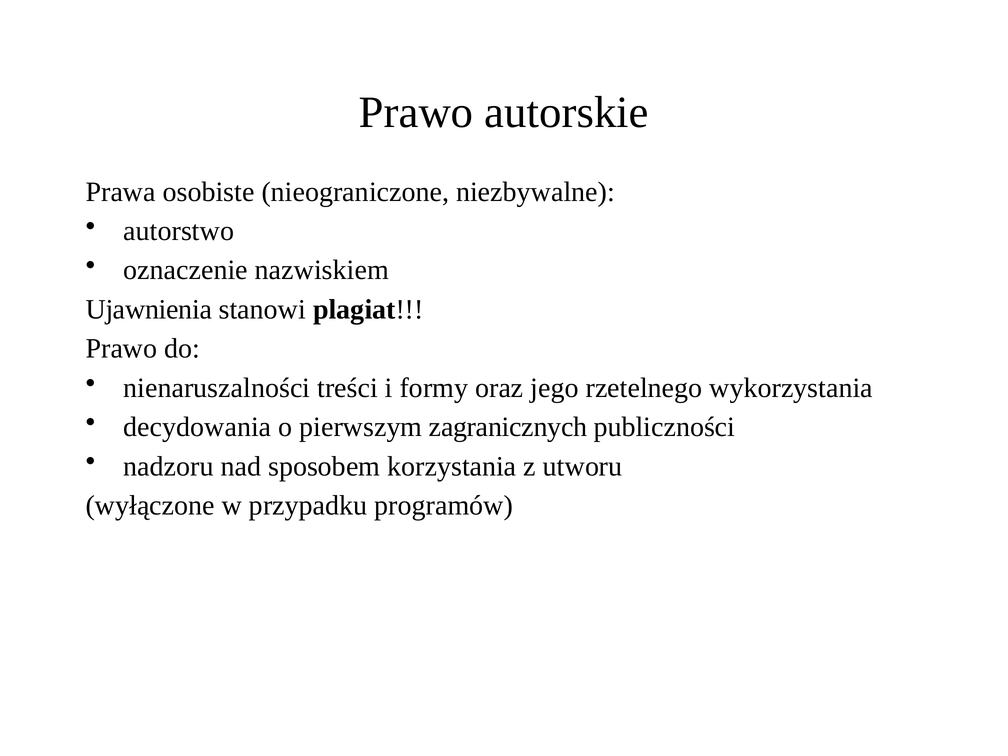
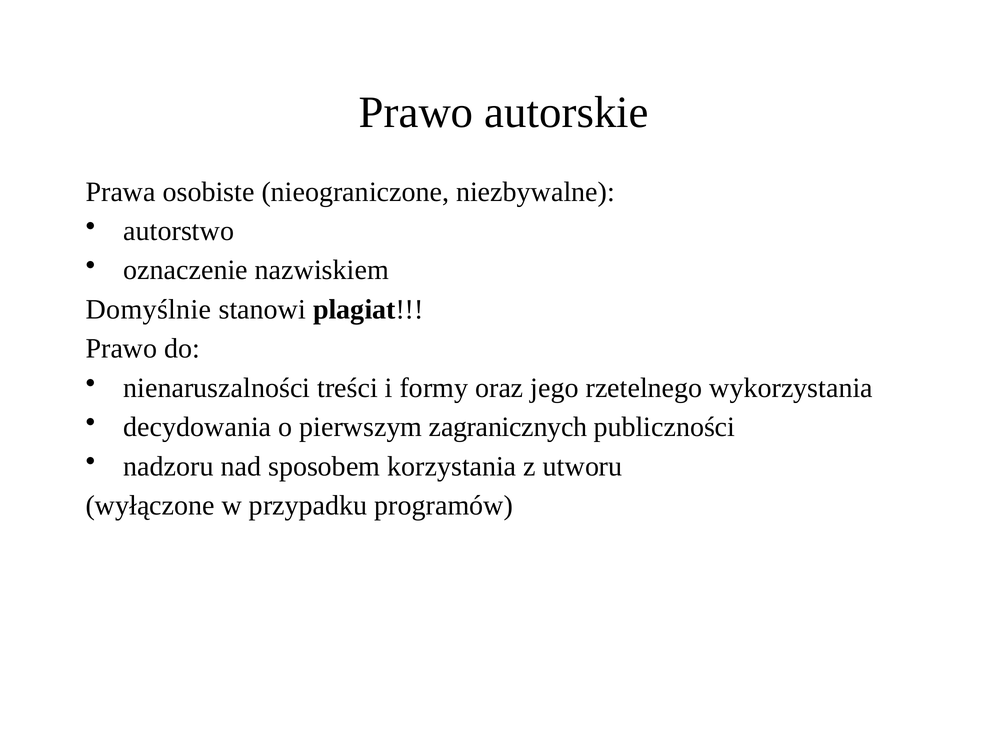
Ujawnienia: Ujawnienia -> Domyślnie (149, 309)
